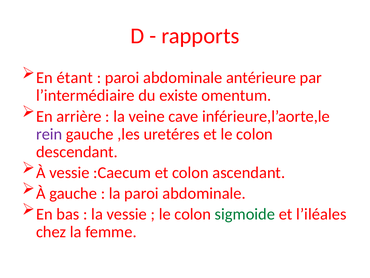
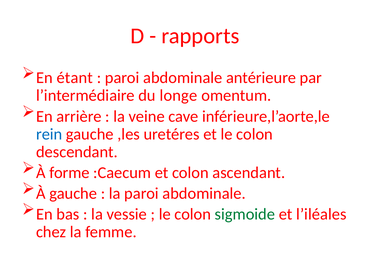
existe: existe -> longe (178, 95)
rein colour: purple -> blue (49, 134)
À vessie: vessie -> forme (69, 172)
